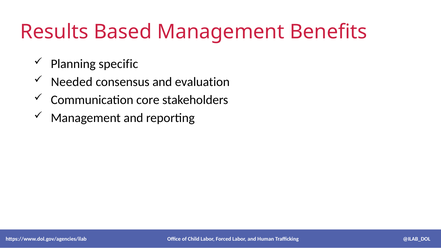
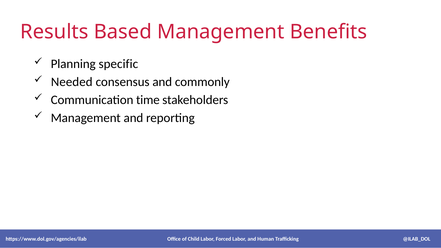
evaluation: evaluation -> commonly (202, 82)
core: core -> time (148, 100)
